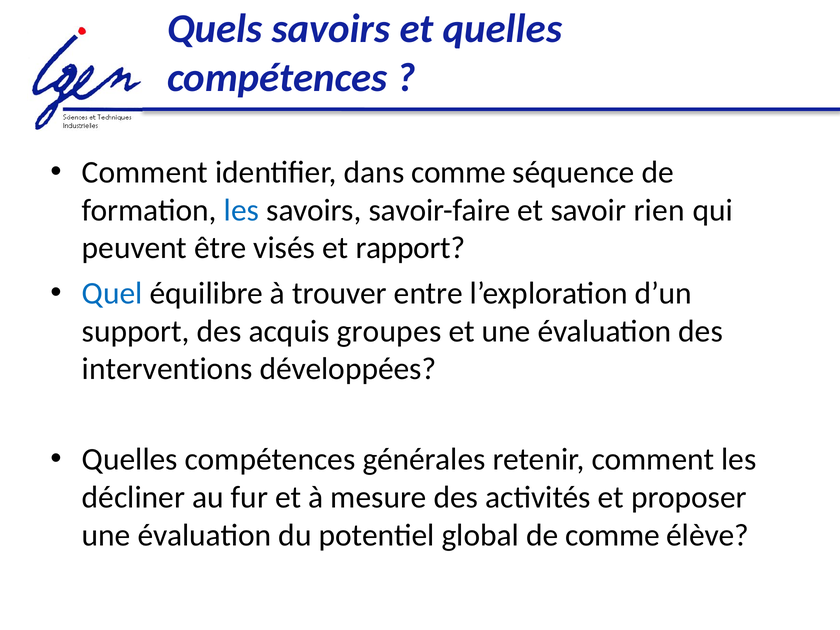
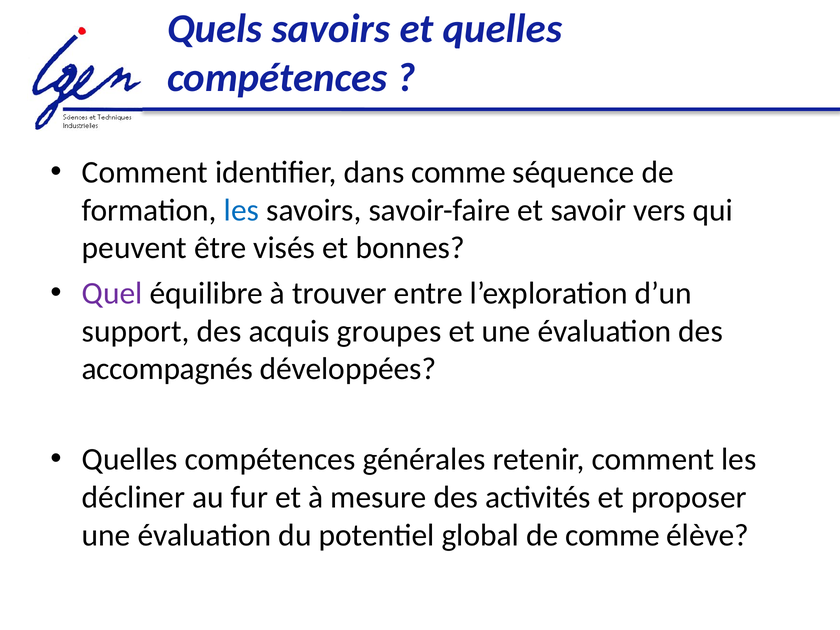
rien: rien -> vers (659, 210)
rapport: rapport -> bonnes (410, 248)
Quel colour: blue -> purple (112, 293)
interventions: interventions -> accompagnés (167, 369)
